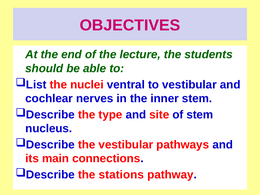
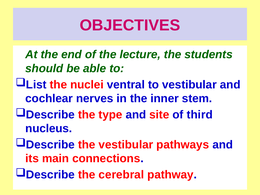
of stem: stem -> third (200, 115)
stations: stations -> cerebral (121, 175)
